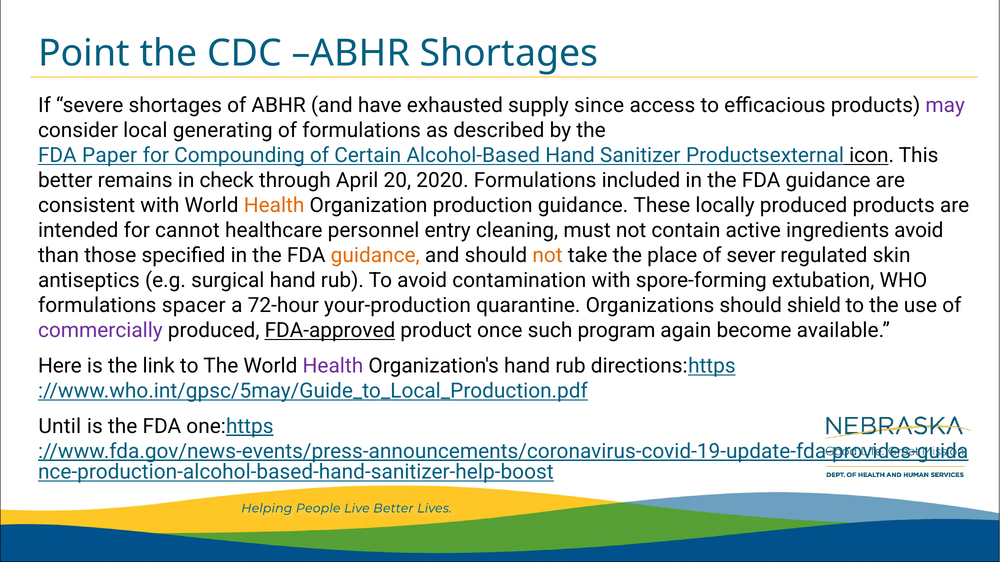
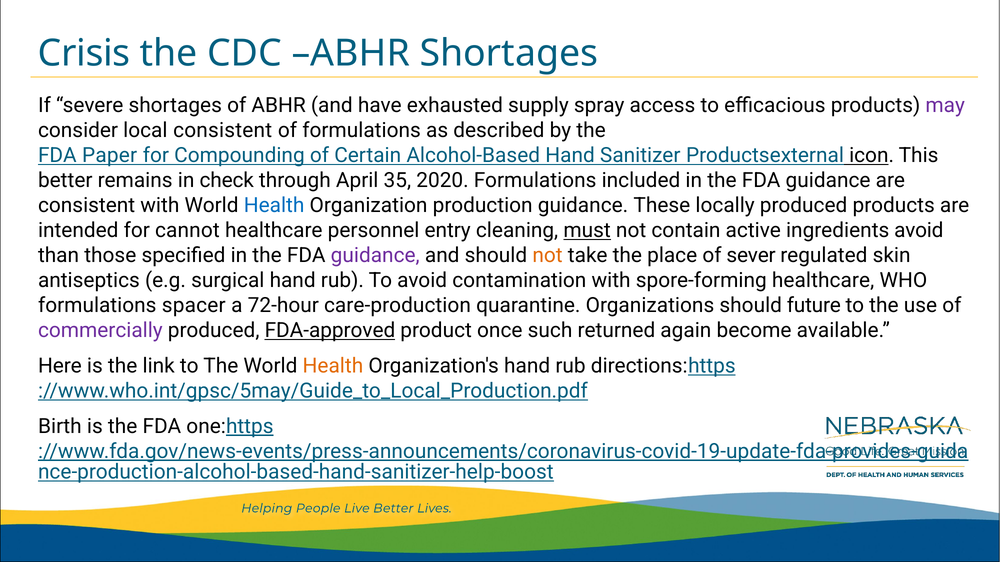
Point: Point -> Crisis (84, 54)
since: since -> spray (599, 106)
local generating: generating -> consistent (223, 131)
20: 20 -> 35 (397, 181)
Health colour: orange -> blue (274, 206)
must underline: none -> present (587, 231)
guidance colour: orange -> purple (375, 256)
spore-forming extubation: extubation -> healthcare (823, 281)
your-production: your-production -> care-production (397, 306)
shield: shield -> future (814, 306)
program: program -> returned (616, 331)
Health colour: purple -> orange (333, 366)
Until: Until -> Birth (60, 427)
